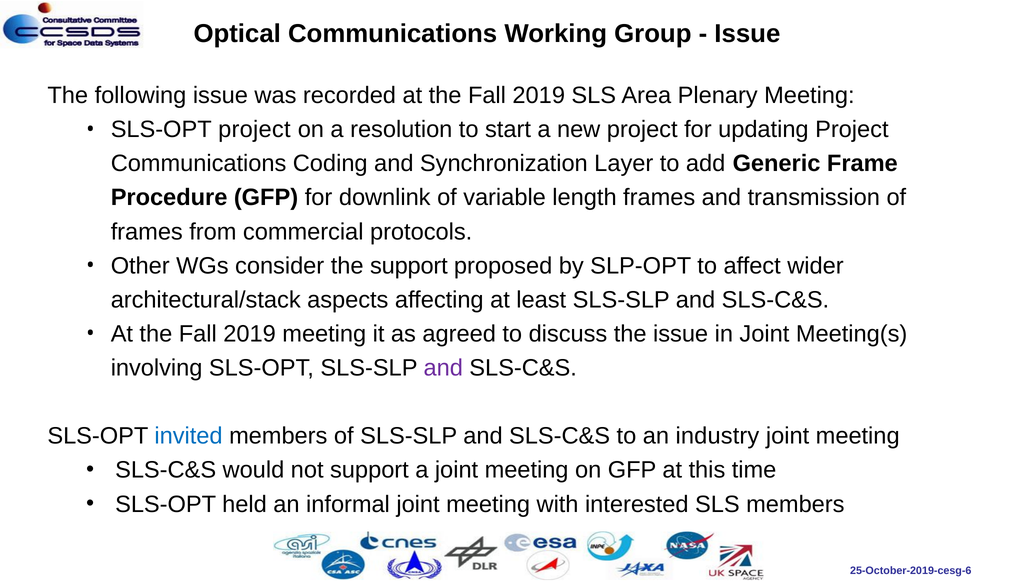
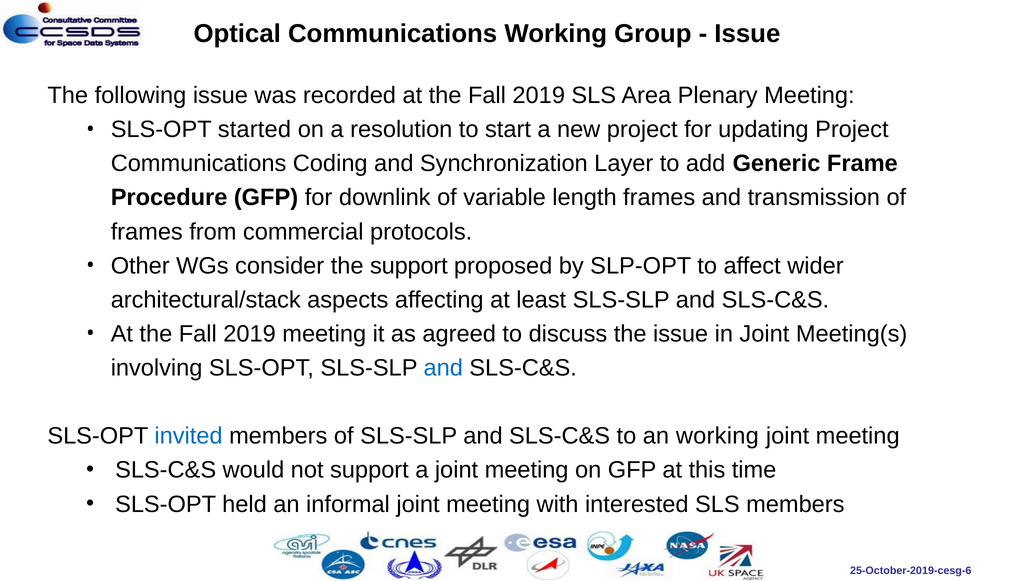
SLS-OPT project: project -> started (254, 129)
and colour: purple -> blue (443, 368)
an industry: industry -> working (717, 436)
